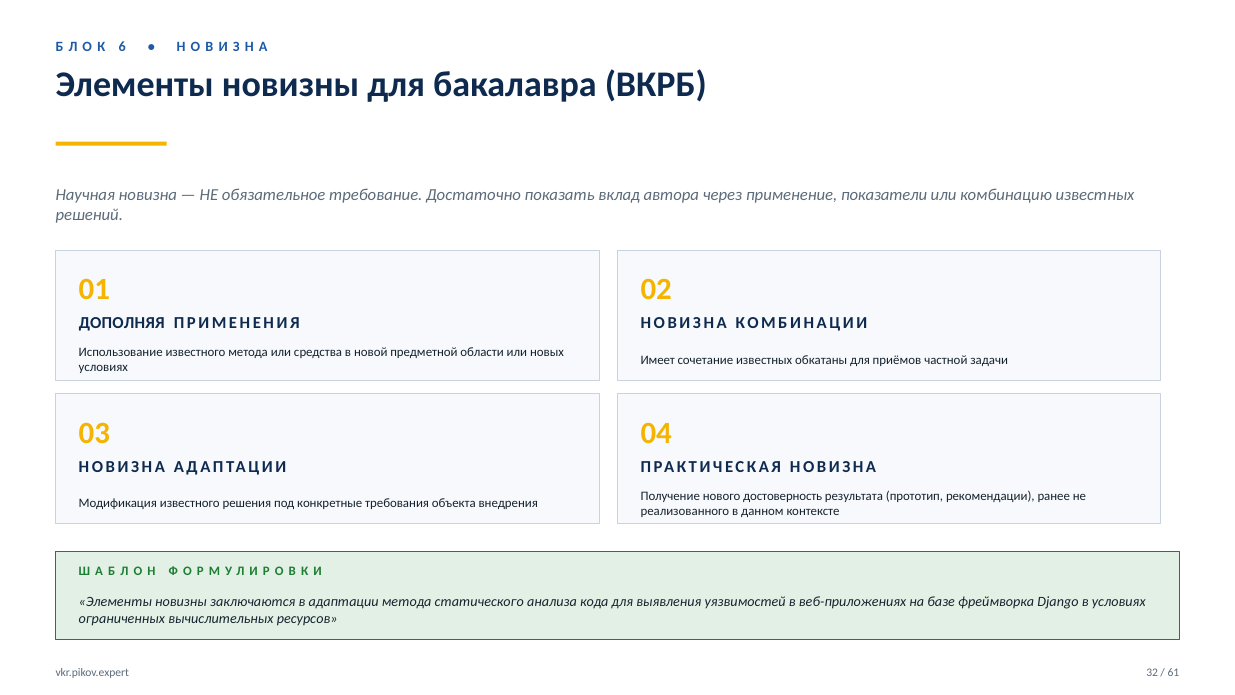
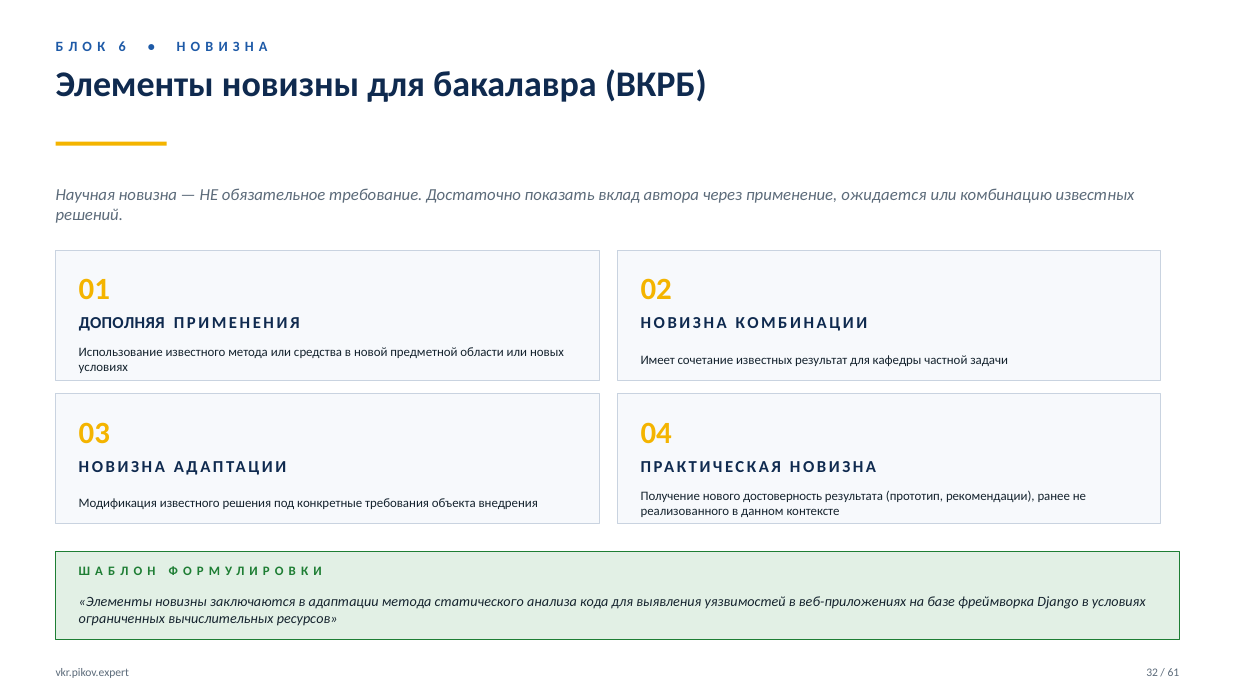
показатели: показатели -> ожидается (884, 195)
обкатаны: обкатаны -> результат (821, 360)
приёмов: приёмов -> кафедры (897, 360)
